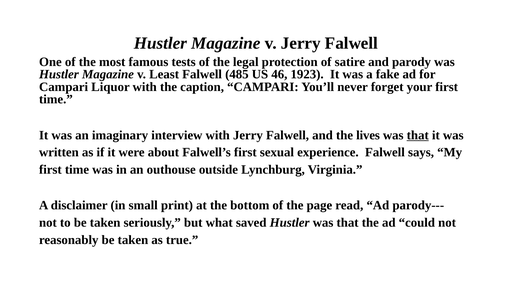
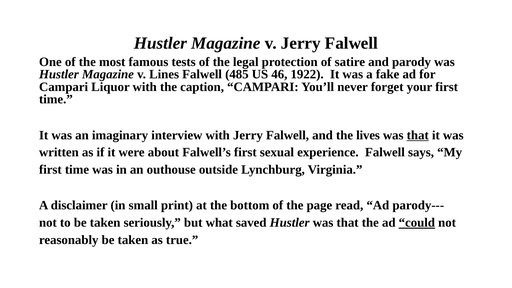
Least: Least -> Lines (164, 74)
1923: 1923 -> 1922 (307, 74)
could underline: none -> present (417, 223)
